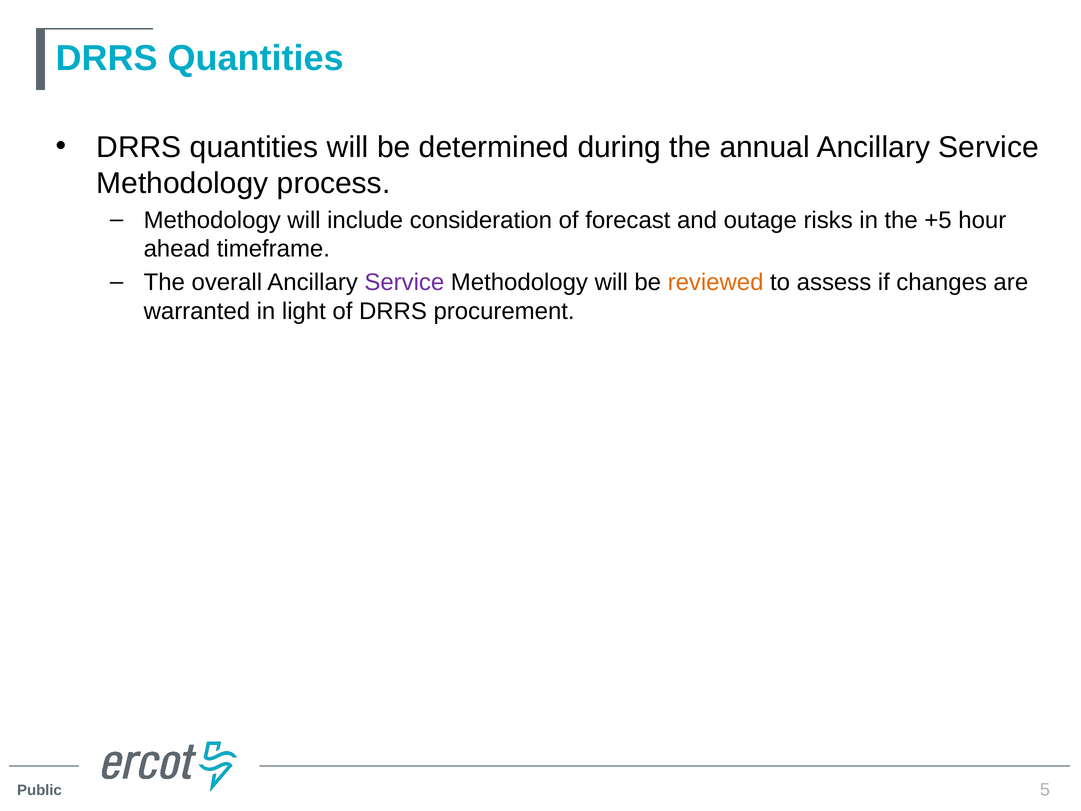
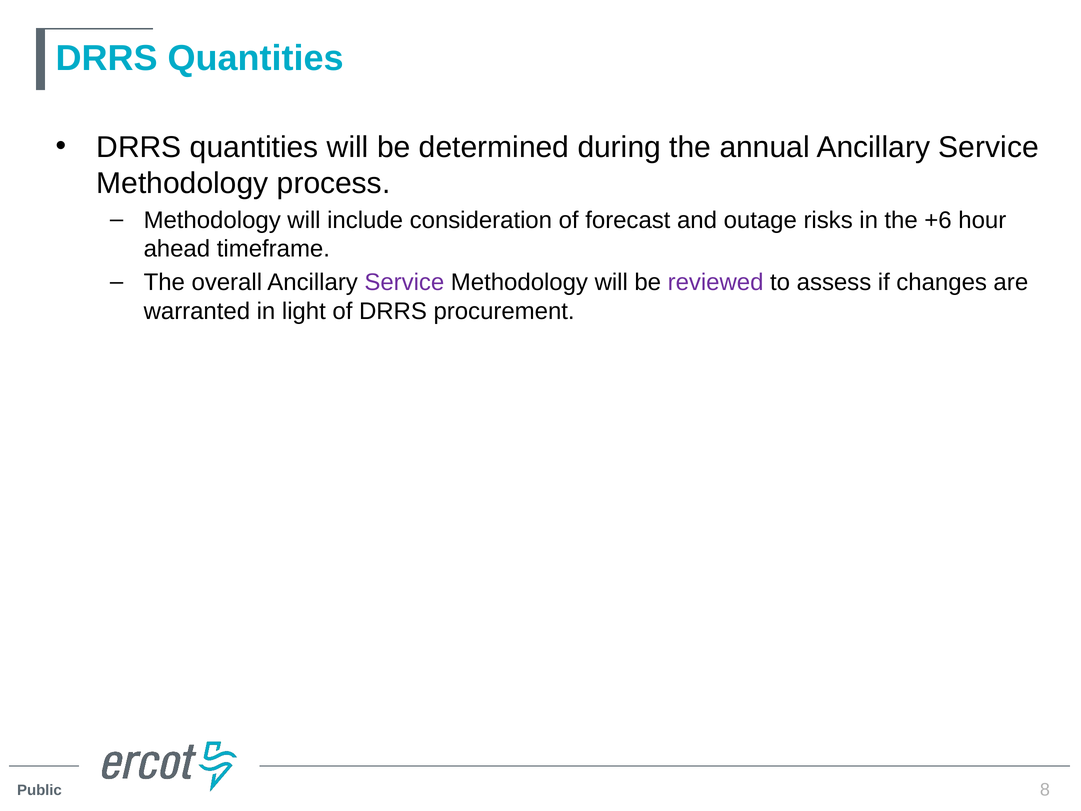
+5: +5 -> +6 (938, 220)
reviewed colour: orange -> purple (716, 282)
5: 5 -> 8 (1045, 789)
